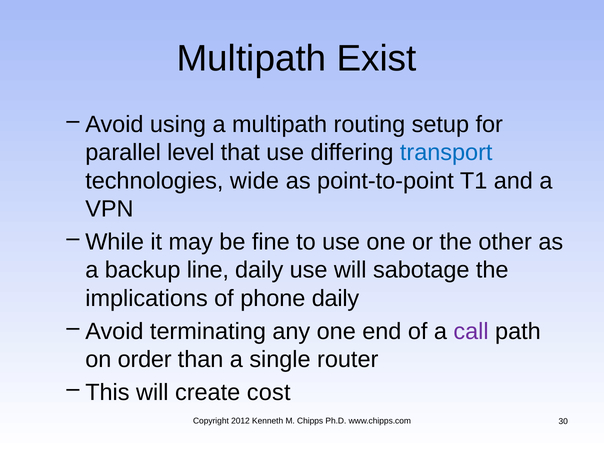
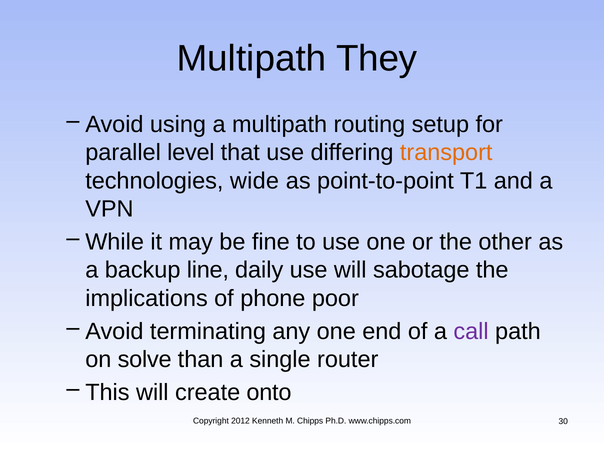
Exist: Exist -> They (377, 58)
transport colour: blue -> orange (446, 153)
phone daily: daily -> poor (335, 298)
order: order -> solve (145, 359)
cost: cost -> onto (269, 392)
